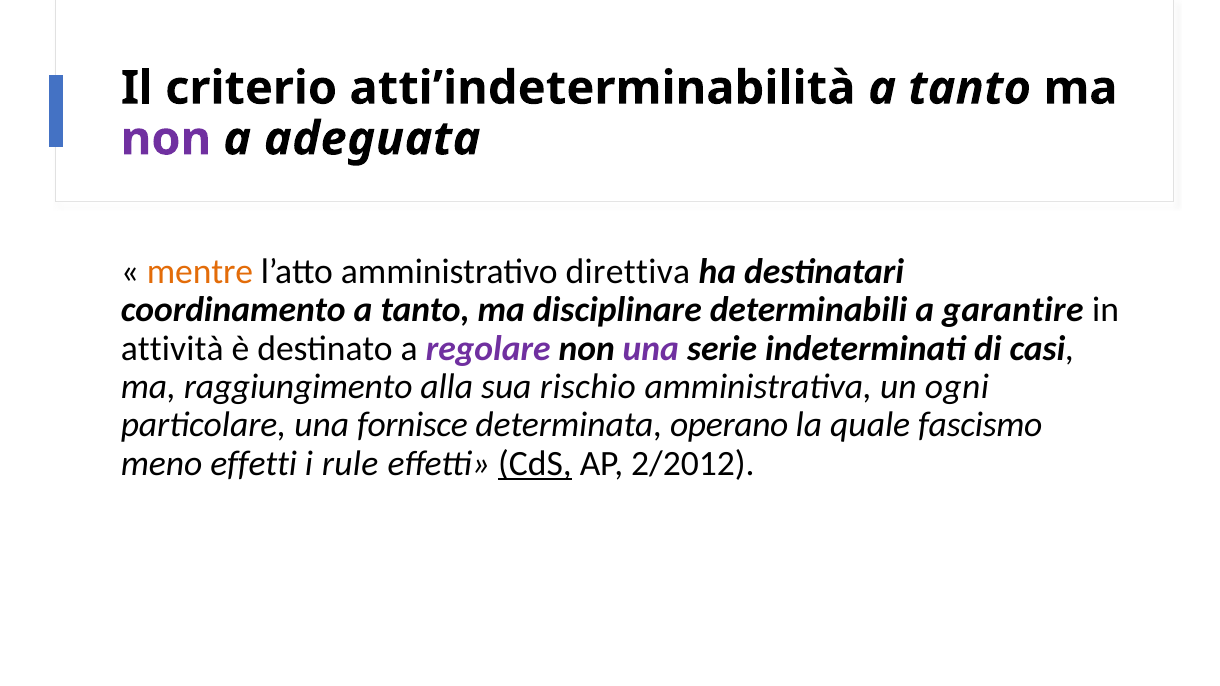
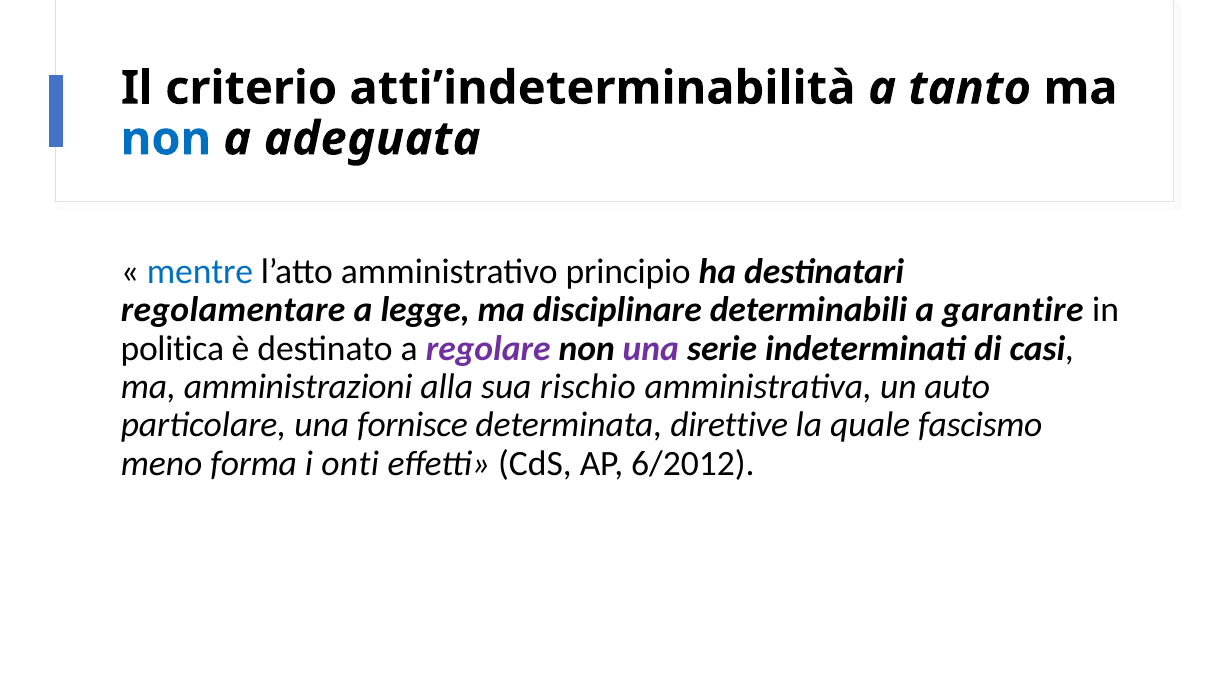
non colour: purple -> blue (166, 139)
mentre colour: orange -> blue (200, 272)
direttiva: direttiva -> principio (628, 272)
coordinamento: coordinamento -> regolamentare (233, 310)
tanto: tanto -> legge (425, 310)
attività: attività -> politica (172, 349)
raggiungimento: raggiungimento -> amministrazioni (298, 387)
ogni: ogni -> auto (957, 387)
operano: operano -> direttive (729, 425)
meno effetti: effetti -> forma (254, 464)
rule: rule -> onti (350, 464)
CdS underline: present -> none (535, 464)
2/2012: 2/2012 -> 6/2012 (693, 464)
